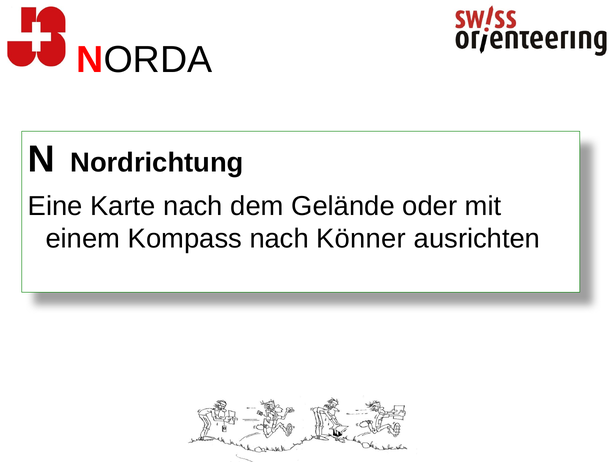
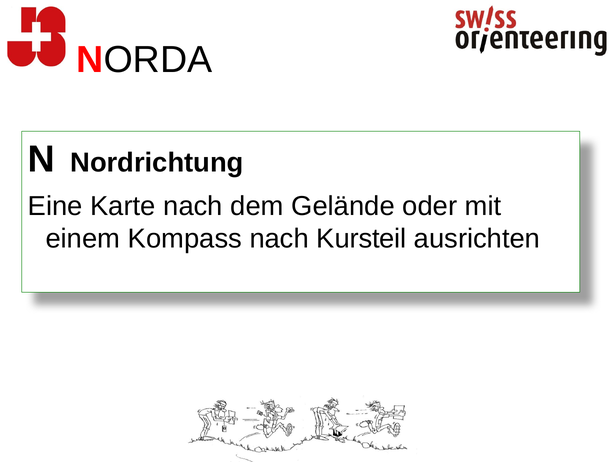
Könner: Könner -> Kursteil (361, 239)
